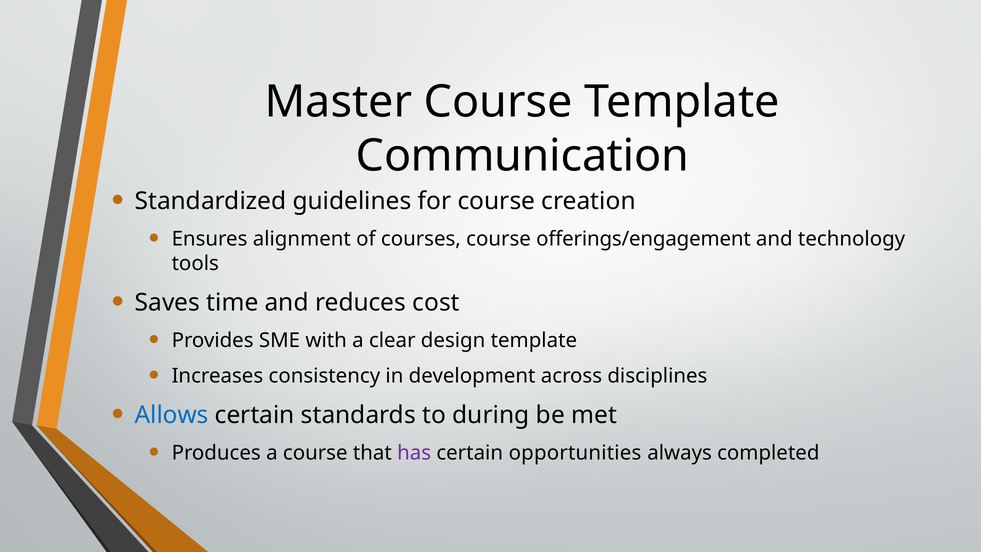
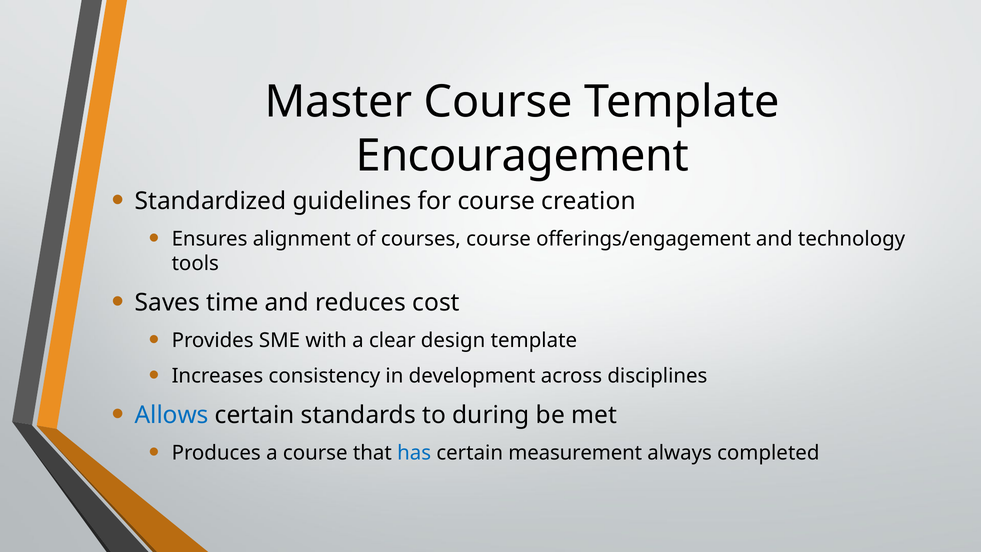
Communication: Communication -> Encouragement (522, 156)
has colour: purple -> blue (414, 453)
opportunities: opportunities -> measurement (575, 453)
